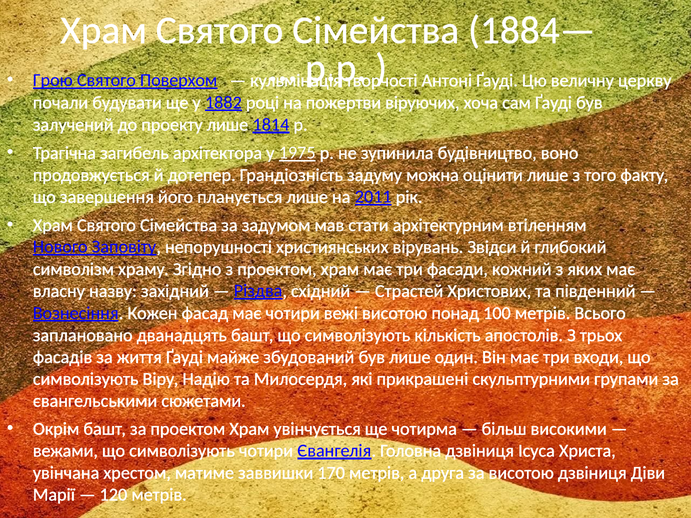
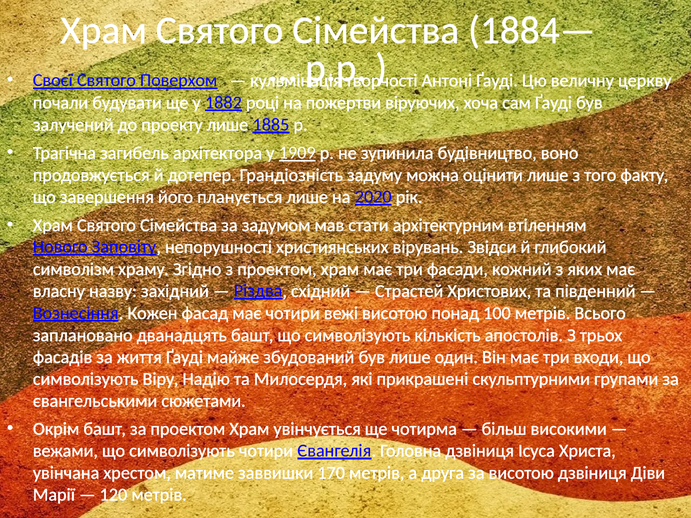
Грою: Грою -> Своєї (53, 80)
1814: 1814 -> 1885 (271, 125)
1975: 1975 -> 1909 (297, 153)
2011: 2011 -> 2020 (373, 197)
